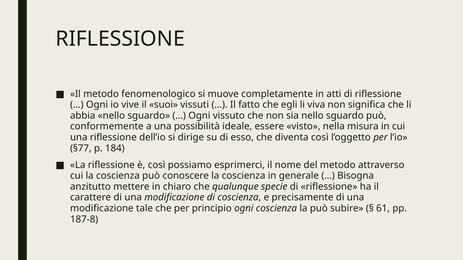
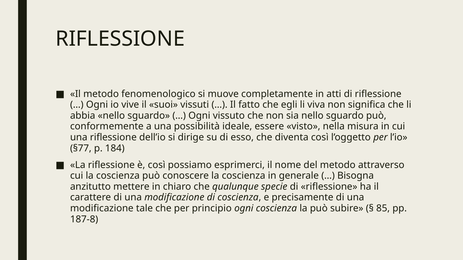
61: 61 -> 85 (383, 209)
